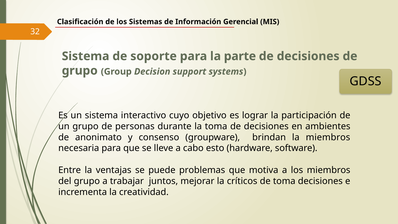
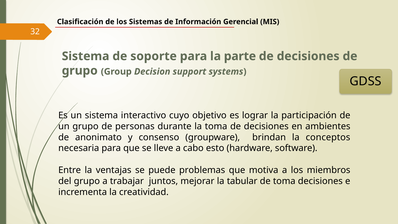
la miembros: miembros -> conceptos (328, 137)
críticos: críticos -> tabular (242, 181)
